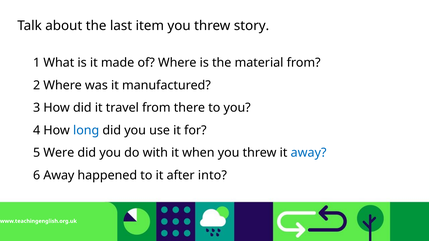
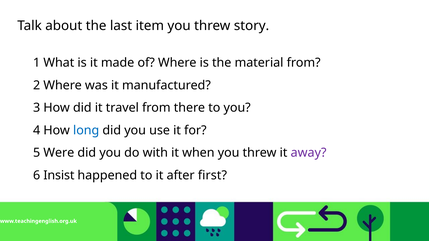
away colour: blue -> purple (309, 153)
6 Away: Away -> Insist (59, 176)
into: into -> first (212, 176)
